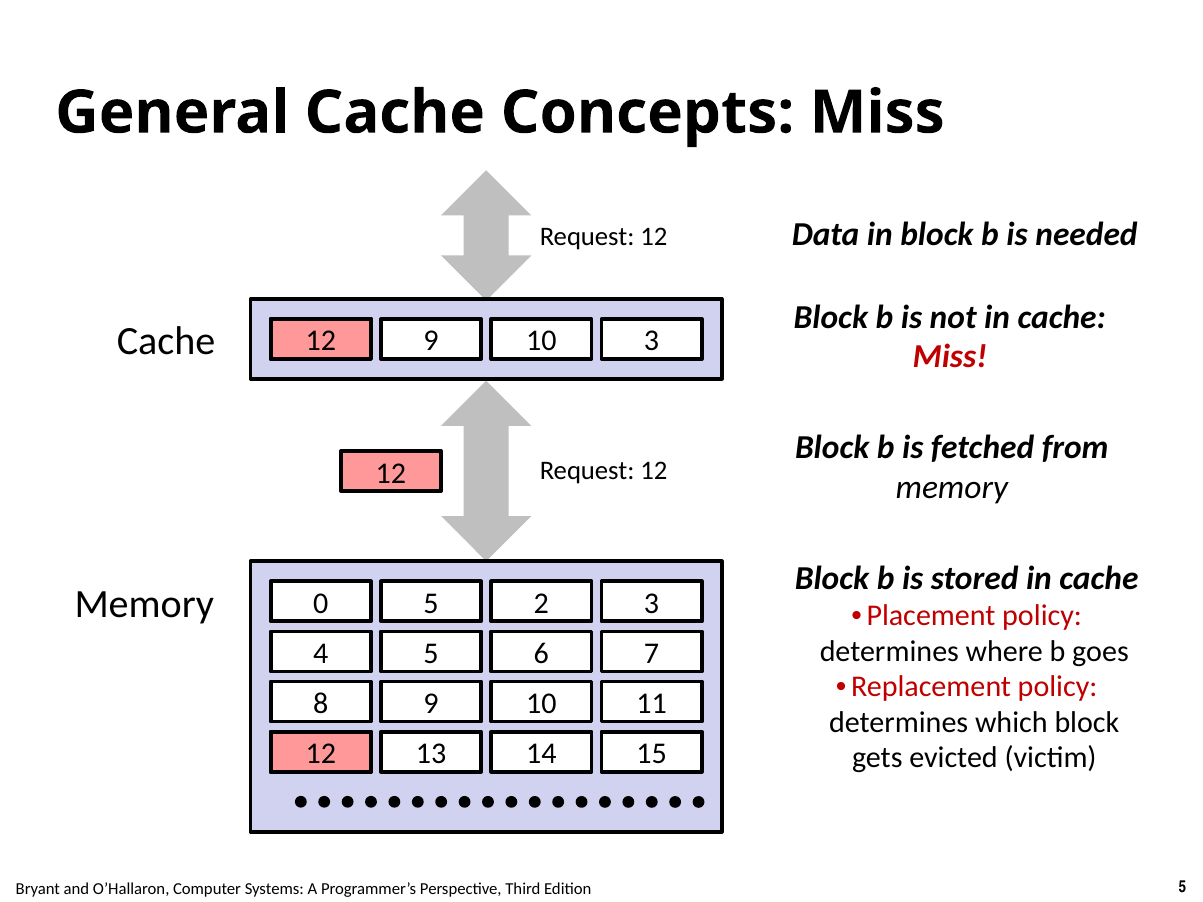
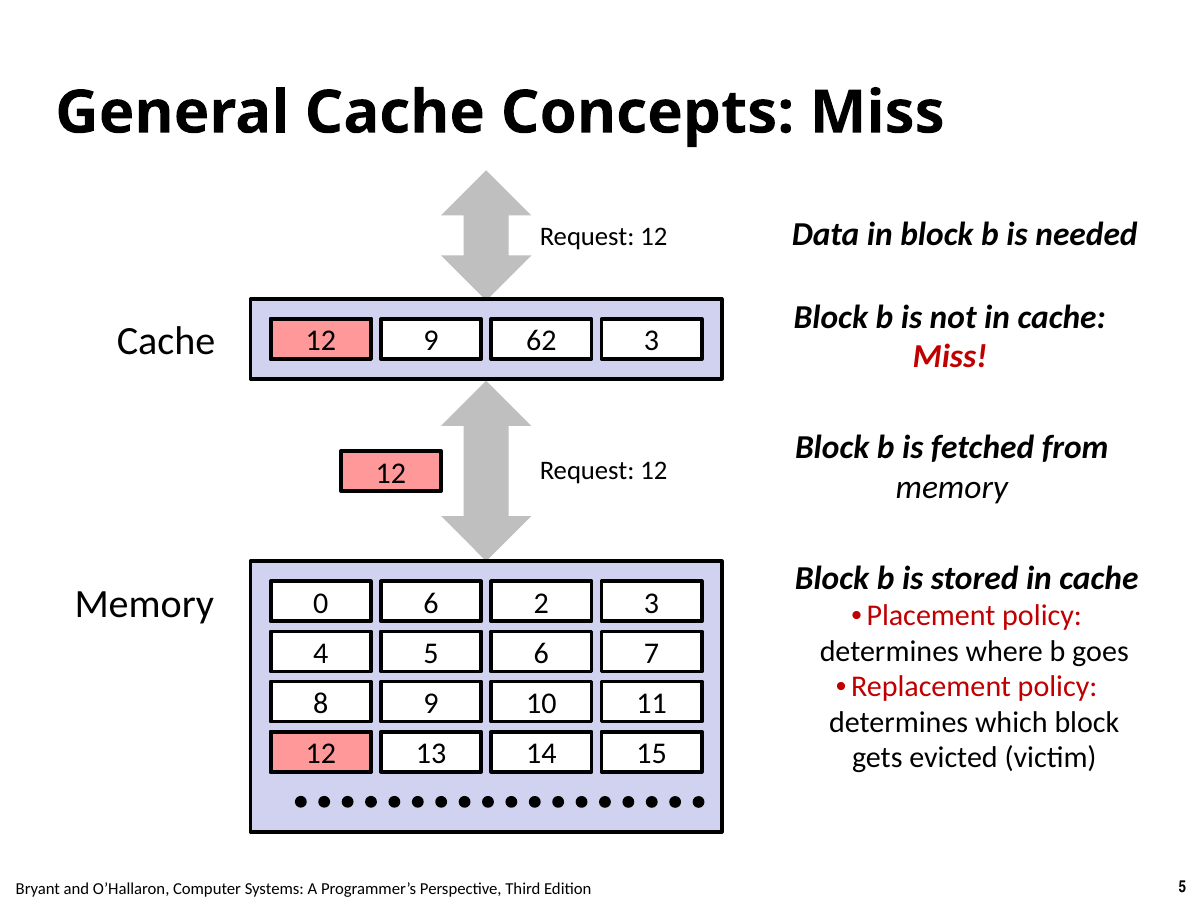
10: 10 -> 62 (541, 341)
0 5: 5 -> 6 (431, 604)
